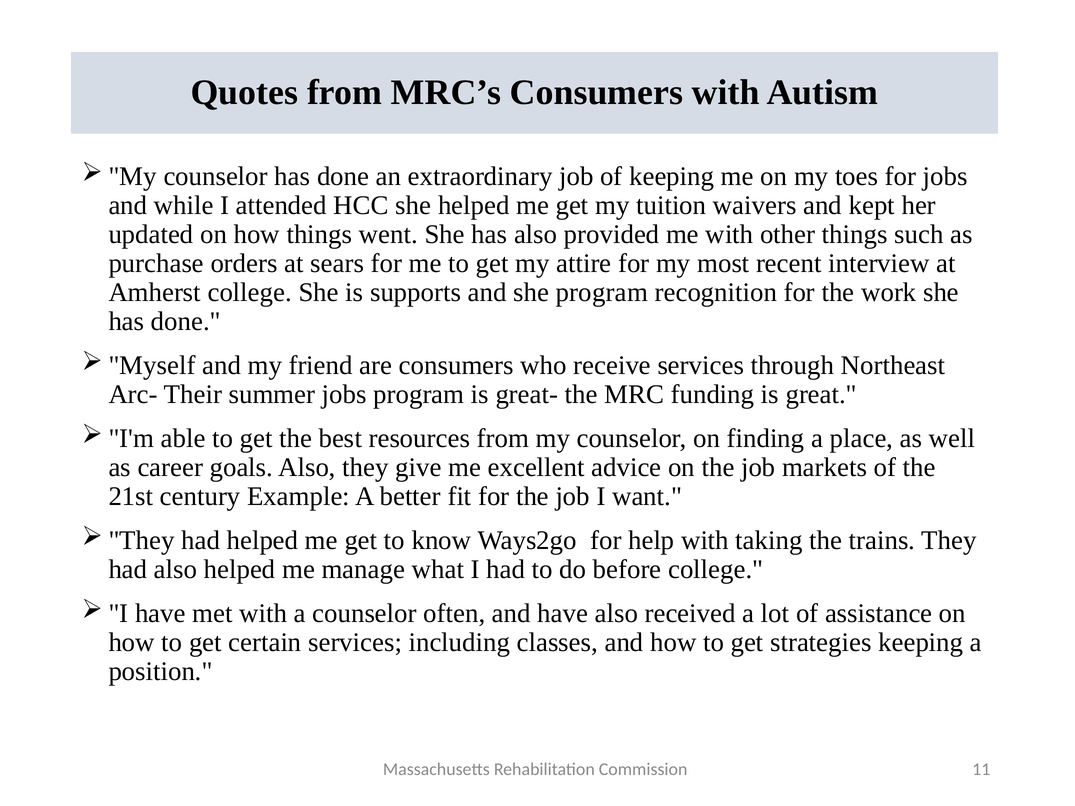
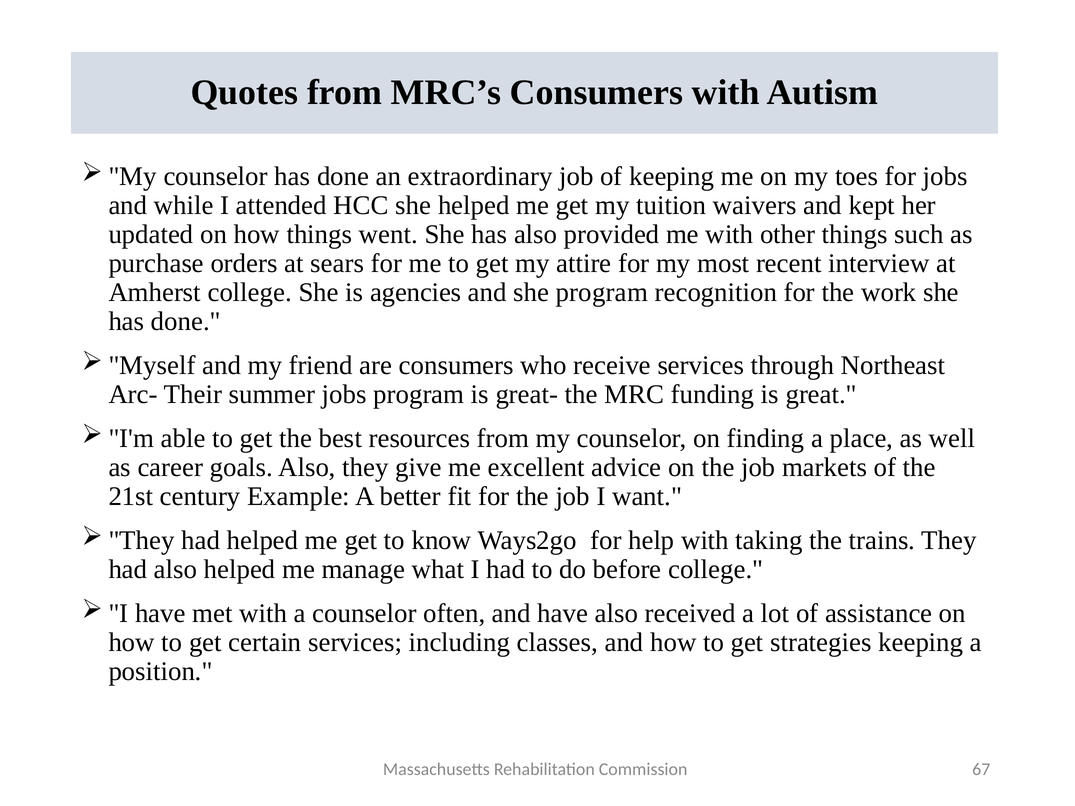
supports: supports -> agencies (416, 293)
11: 11 -> 67 (981, 770)
